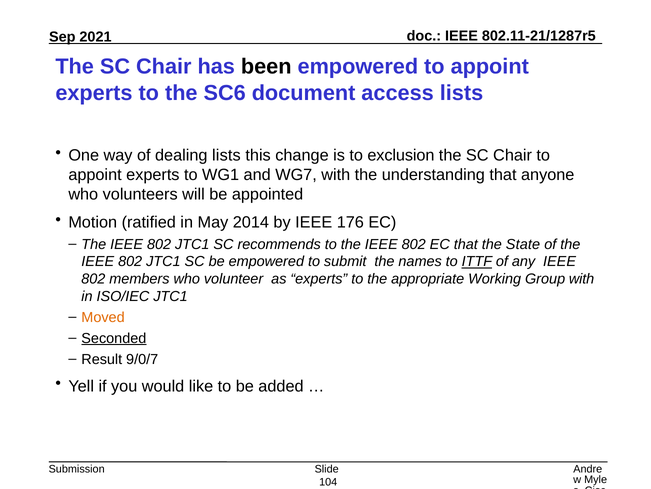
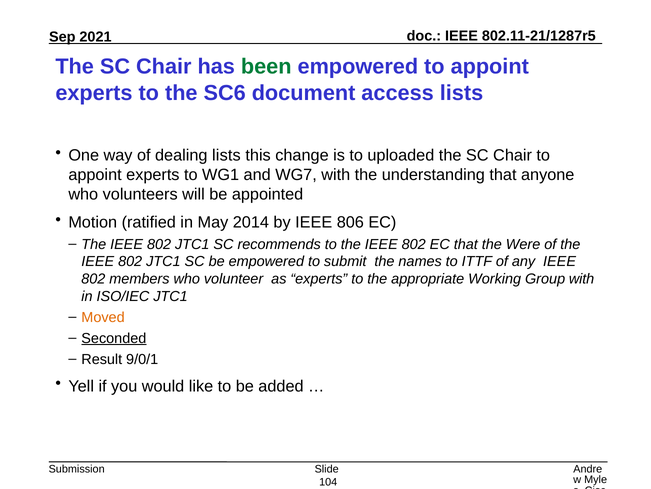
been colour: black -> green (266, 67)
exclusion: exclusion -> uploaded (401, 155)
176: 176 -> 806 (350, 222)
State: State -> Were (523, 244)
ITTF underline: present -> none (477, 261)
9/0/7: 9/0/7 -> 9/0/1 (142, 359)
